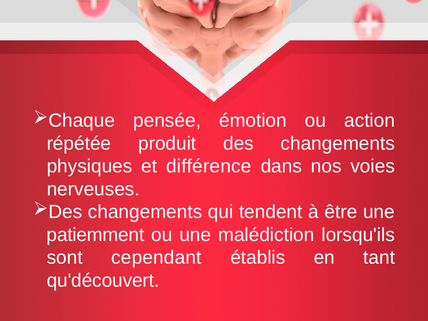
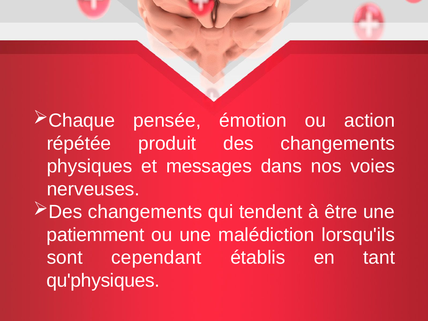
différence: différence -> messages (209, 166)
qu'découvert: qu'découvert -> qu'physiques (103, 280)
